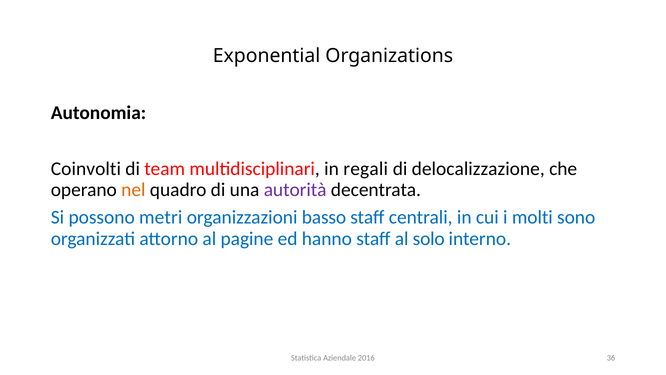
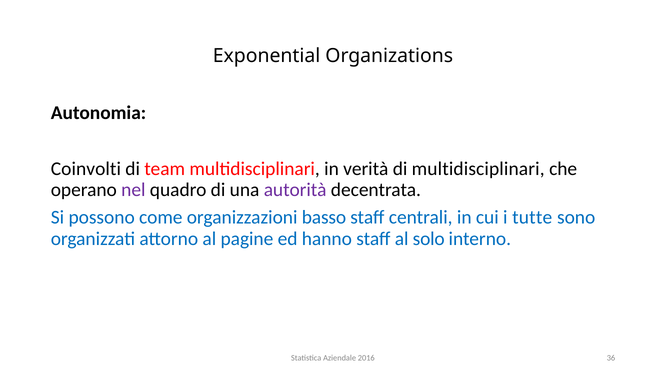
regali: regali -> verità (366, 168)
di delocalizzazione: delocalizzazione -> multidisciplinari (478, 168)
nel colour: orange -> purple (133, 189)
metri: metri -> come (161, 217)
molti: molti -> tutte (532, 217)
